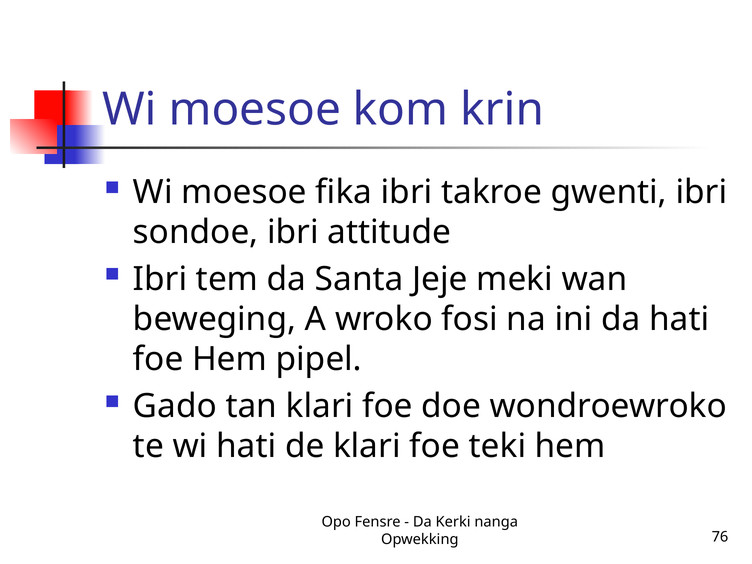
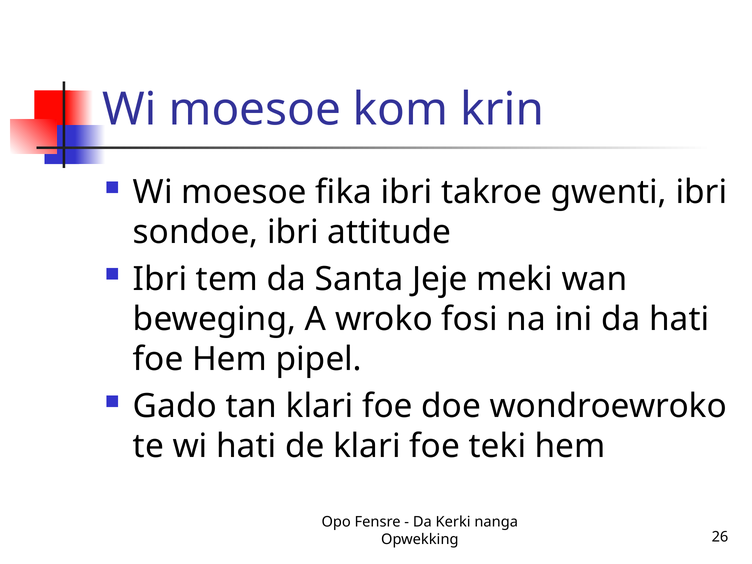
76: 76 -> 26 (720, 537)
